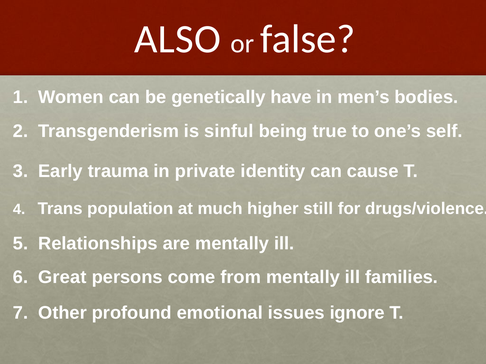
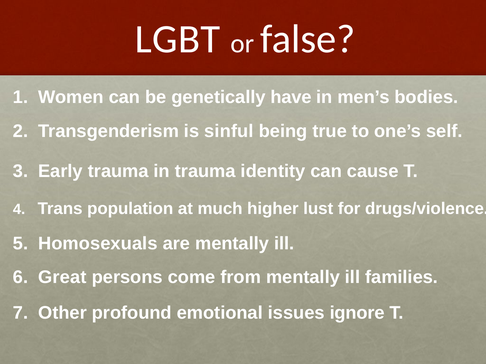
ALSO: ALSO -> LGBT (178, 39)
in private: private -> trauma (205, 171)
still: still -> lust (318, 209)
Relationships: Relationships -> Homosexuals (98, 244)
